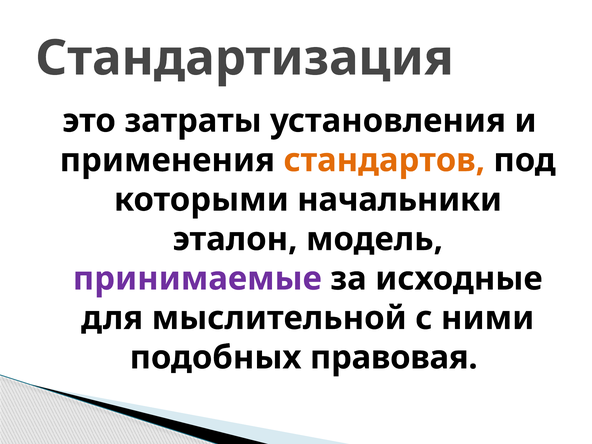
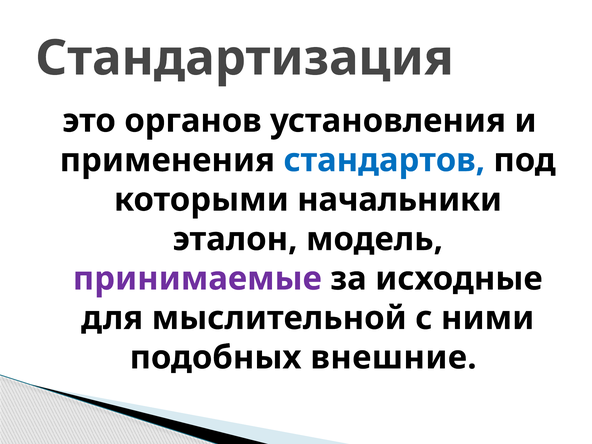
затраты: затраты -> органов (193, 121)
стандартов colour: orange -> blue (384, 160)
правовая: правовая -> внешние (393, 358)
